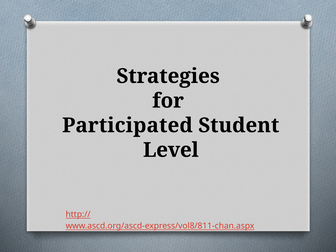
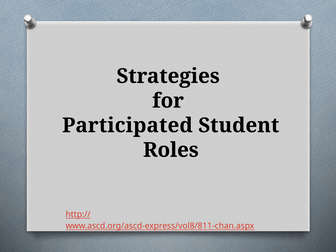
Level: Level -> Roles (171, 150)
